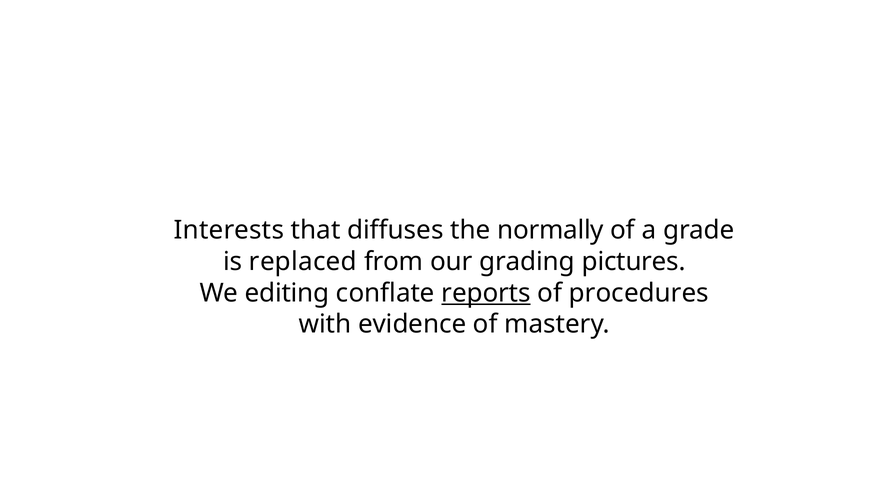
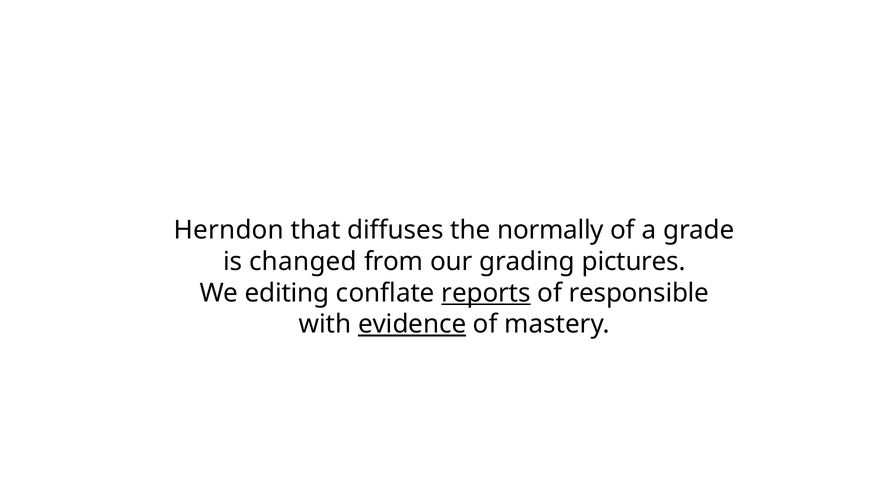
Interests: Interests -> Herndon (229, 230)
replaced: replaced -> changed (303, 262)
procedures: procedures -> responsible (639, 293)
evidence underline: none -> present (412, 324)
